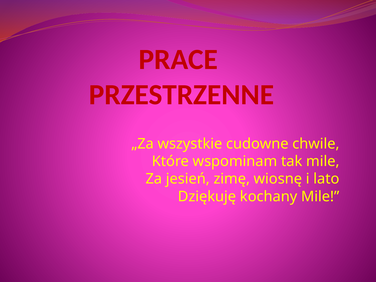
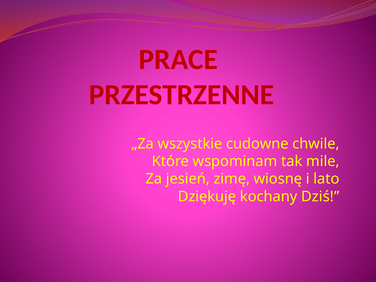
kochany Mile: Mile -> Dziś (320, 196)
